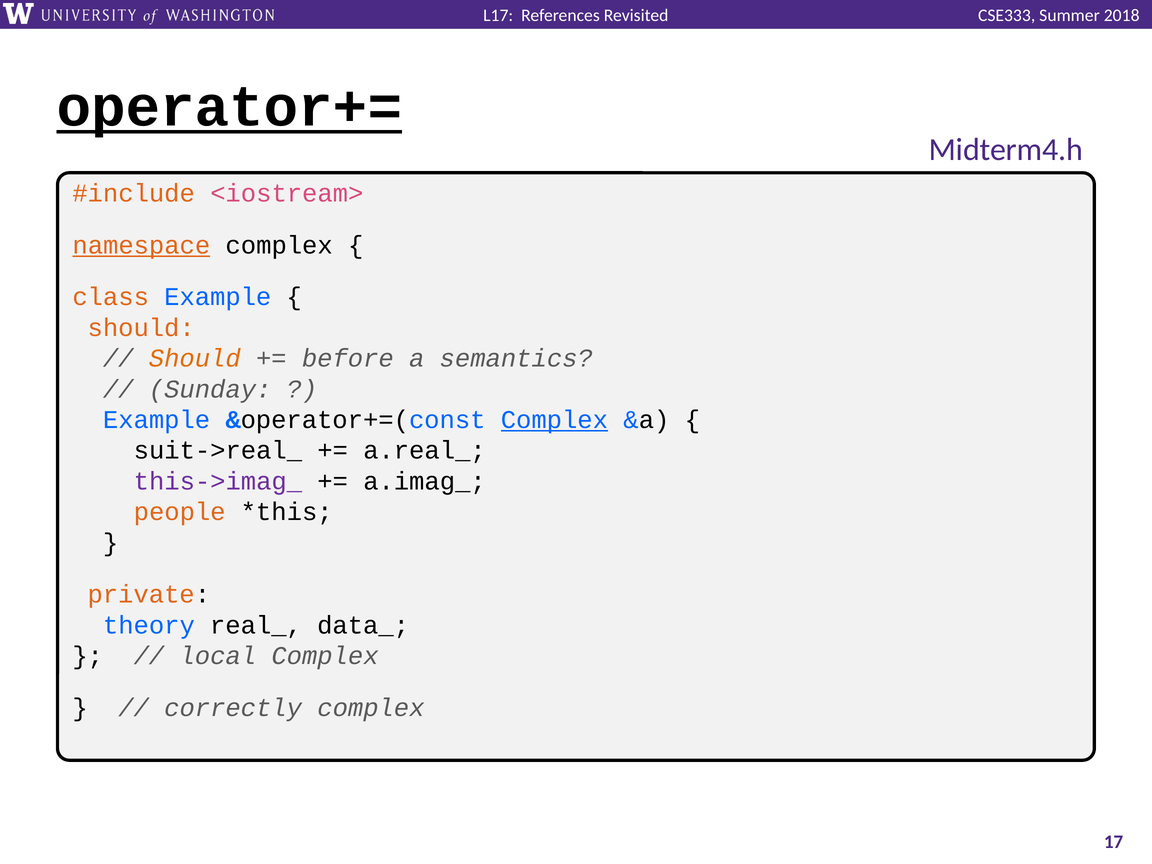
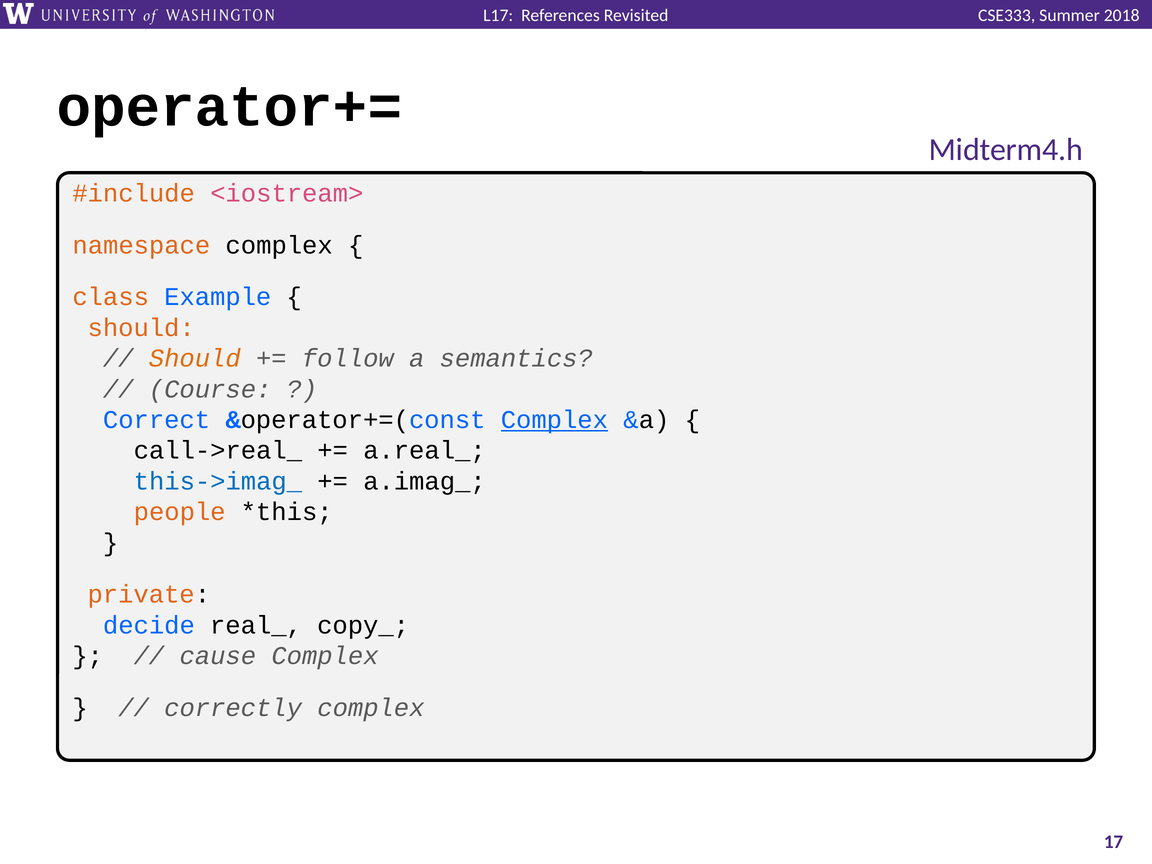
operator+= underline: present -> none (229, 107)
namespace underline: present -> none (141, 245)
before: before -> follow (348, 358)
Sunday: Sunday -> Course (210, 389)
Example: Example -> Correct (157, 420)
suit->real_: suit->real_ -> call->real_ (218, 450)
this->imag_ colour: purple -> blue (218, 481)
theory: theory -> decide (149, 625)
data_: data_ -> copy_ (363, 625)
local: local -> cause (218, 656)
